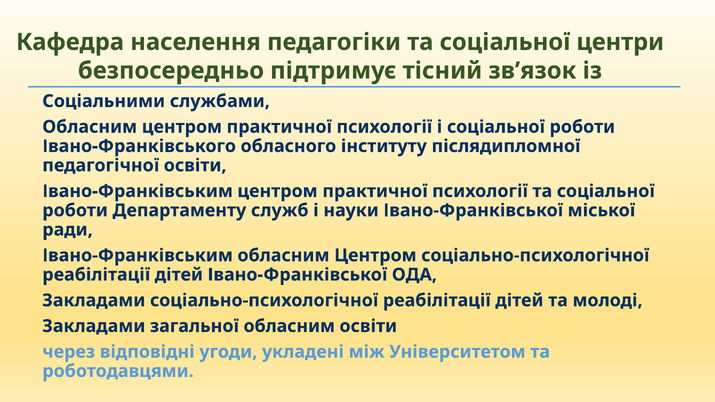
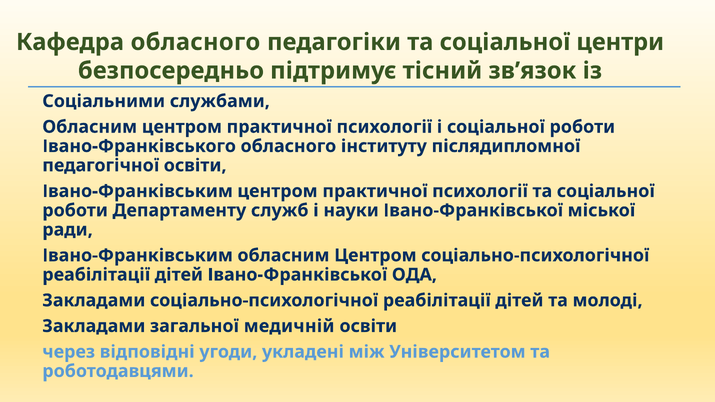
Кафедра населення: населення -> обласного (195, 42)
загальної обласним: обласним -> медичній (289, 326)
